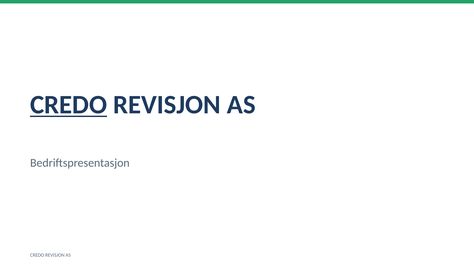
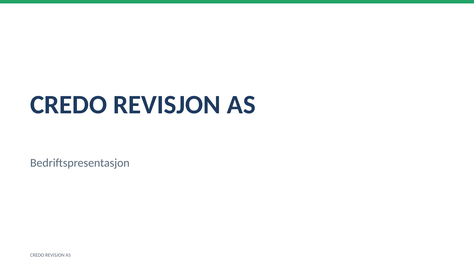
CREDO underline: present -> none (69, 105)
